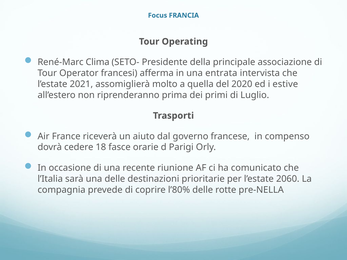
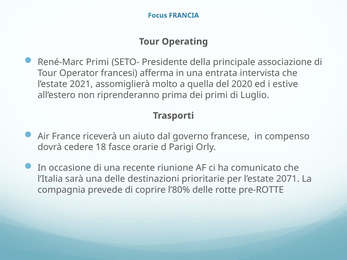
René-Marc Clima: Clima -> Primi (97, 62)
2060: 2060 -> 2071 (288, 179)
pre-NELLA: pre-NELLA -> pre-ROTTE (261, 190)
